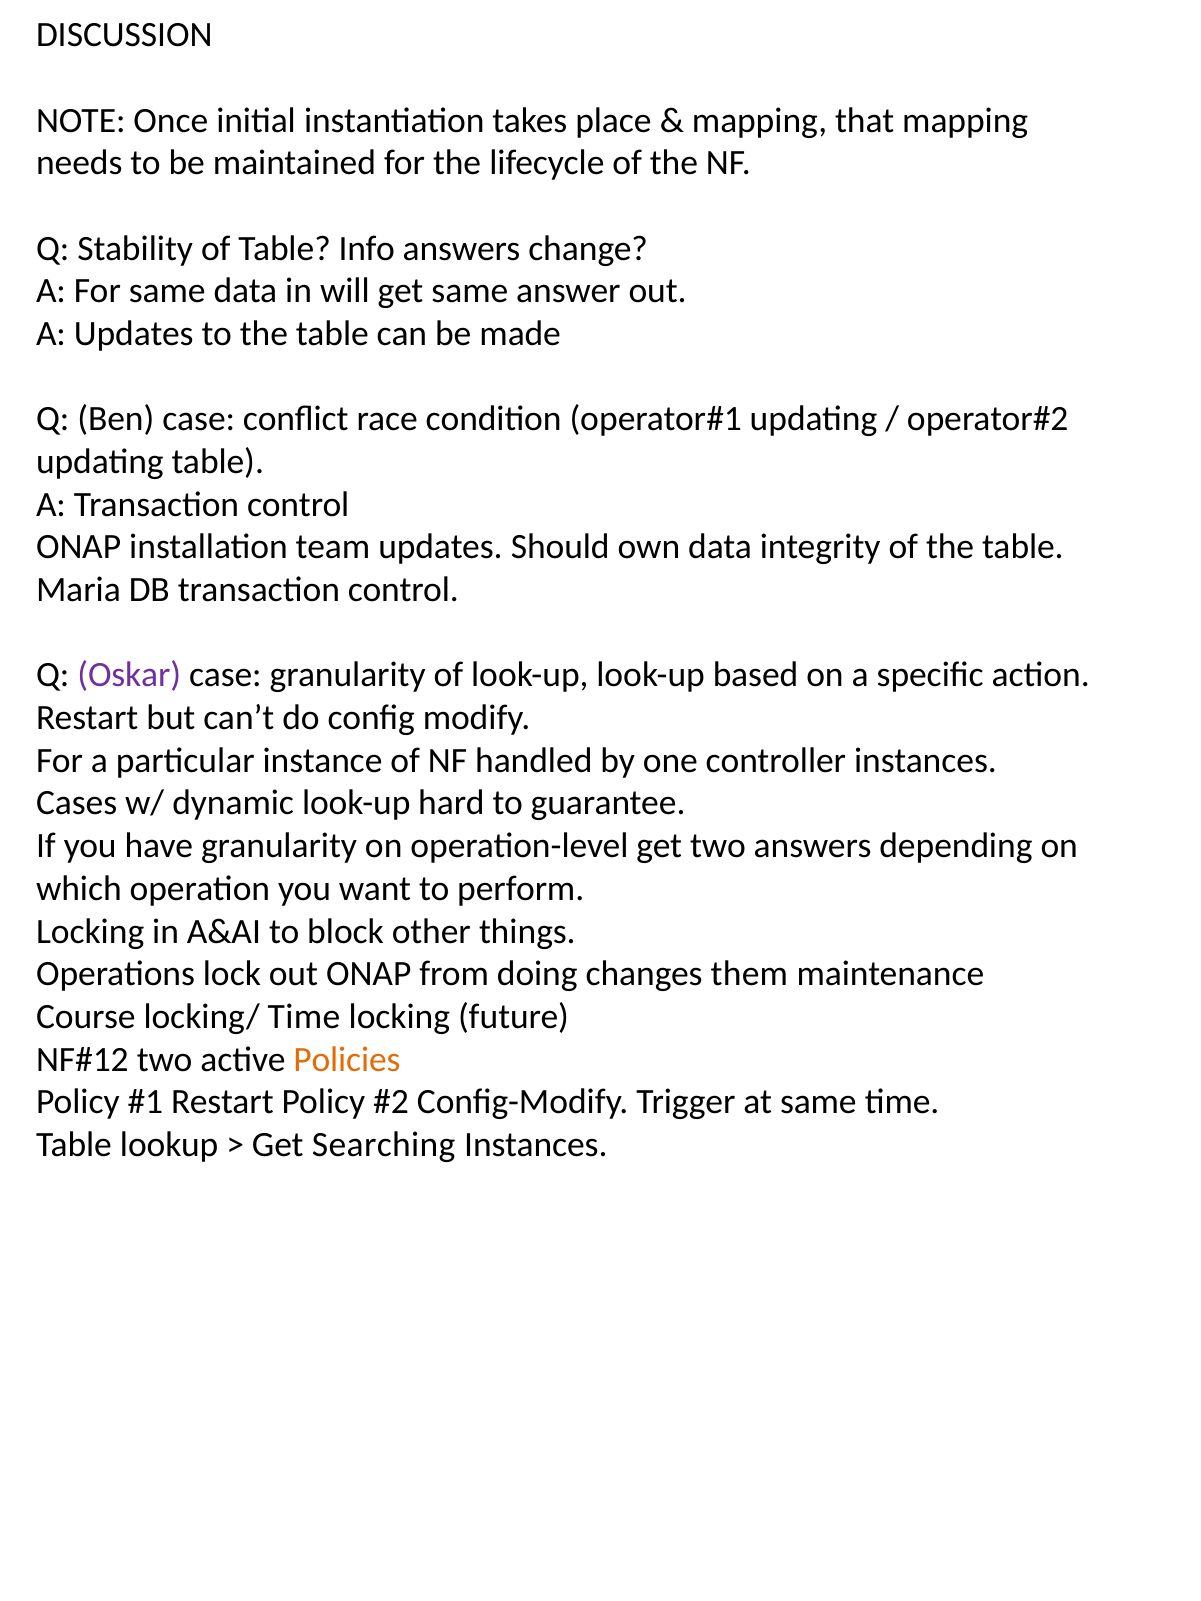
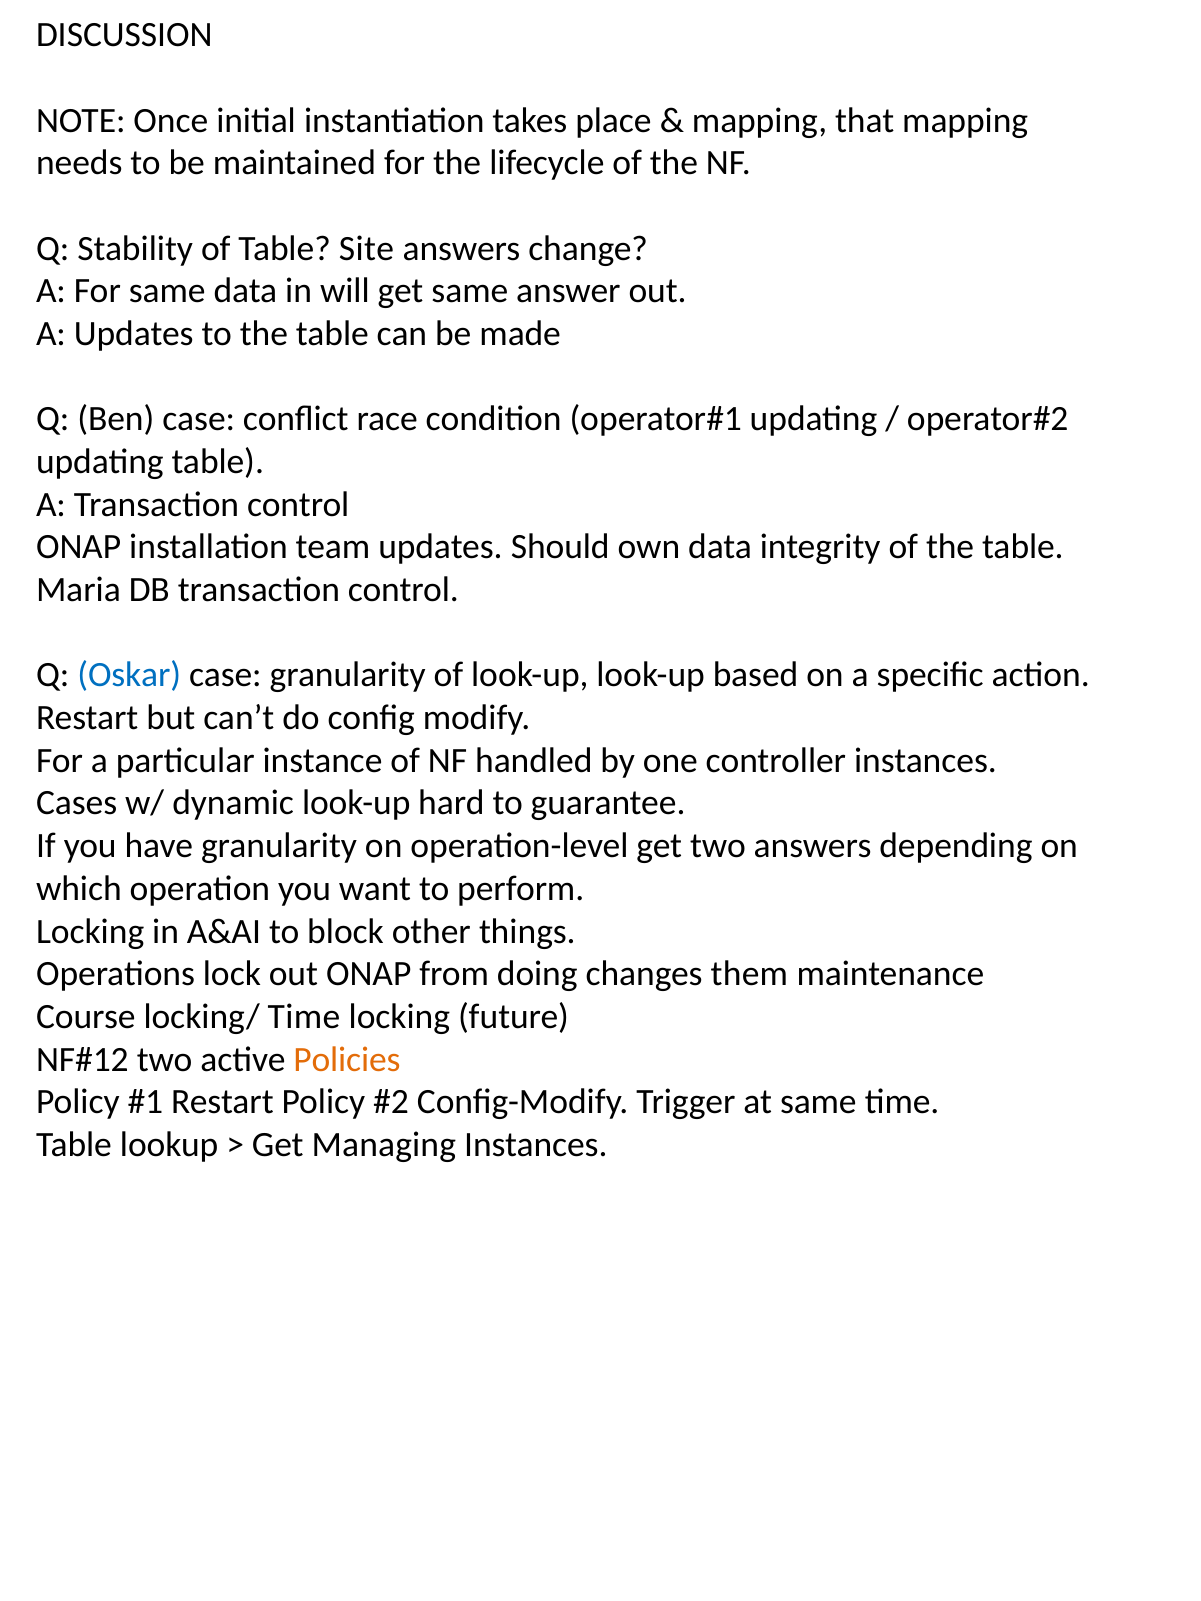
Info: Info -> Site (366, 249)
Oskar colour: purple -> blue (129, 675)
Searching: Searching -> Managing (384, 1145)
